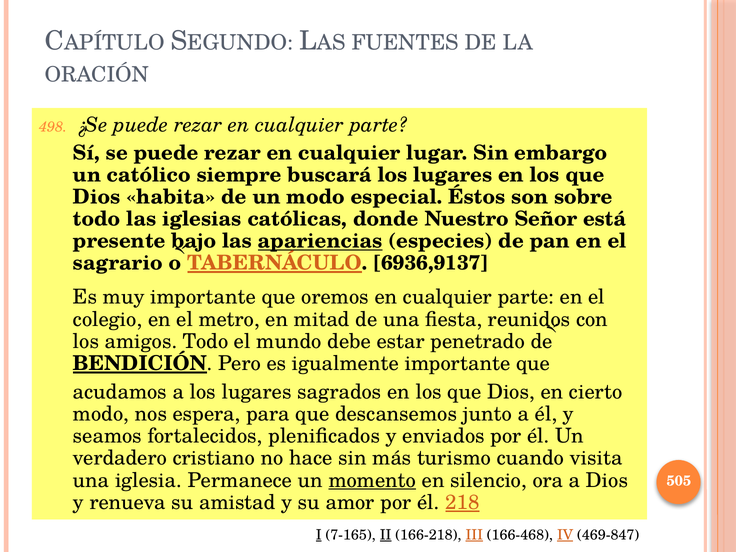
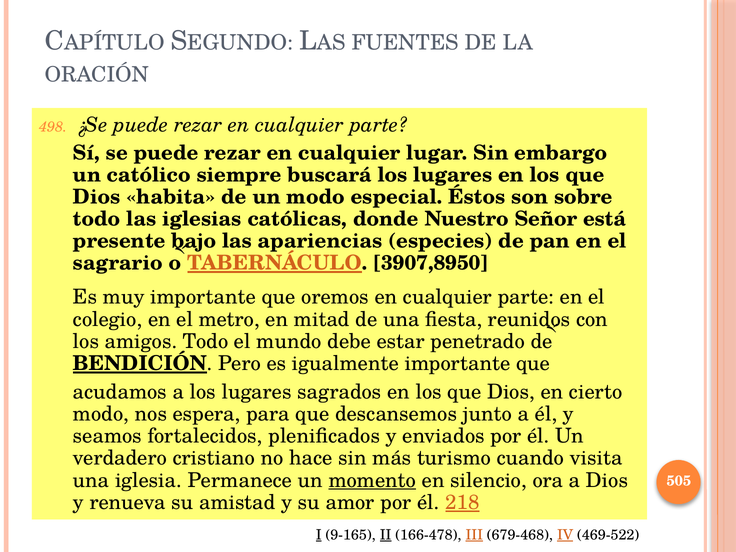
apariencias underline: present -> none (320, 241)
6936,9137: 6936,9137 -> 3907,8950 (431, 263)
7-165: 7-165 -> 9-165 (351, 535)
166-218: 166-218 -> 166-478 (428, 535)
166-468: 166-468 -> 679-468 (520, 535)
469-847: 469-847 -> 469-522 (608, 535)
